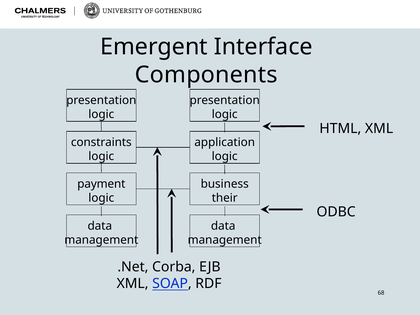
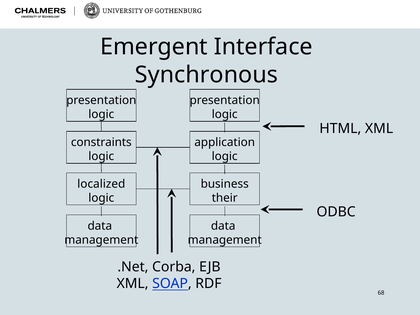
Components: Components -> Synchronous (206, 75)
payment: payment -> localized (101, 184)
